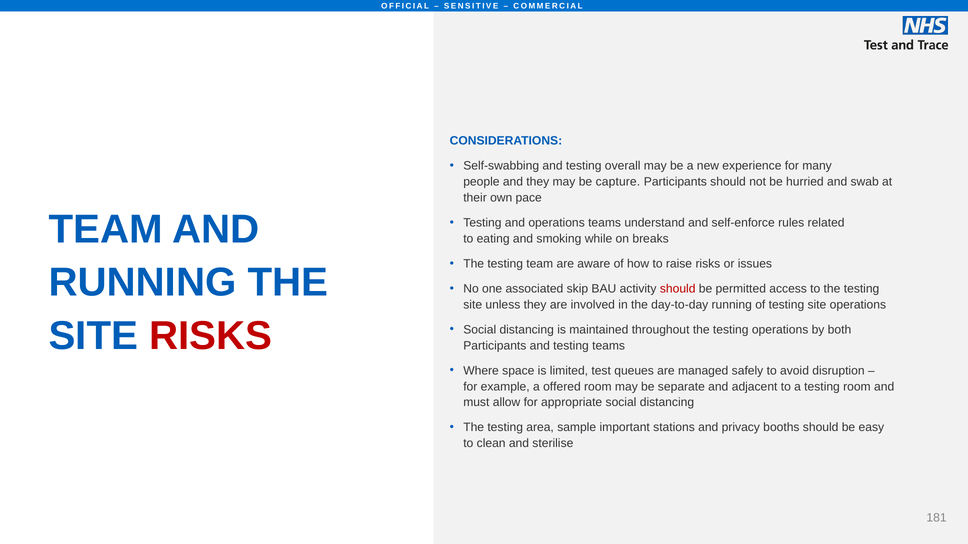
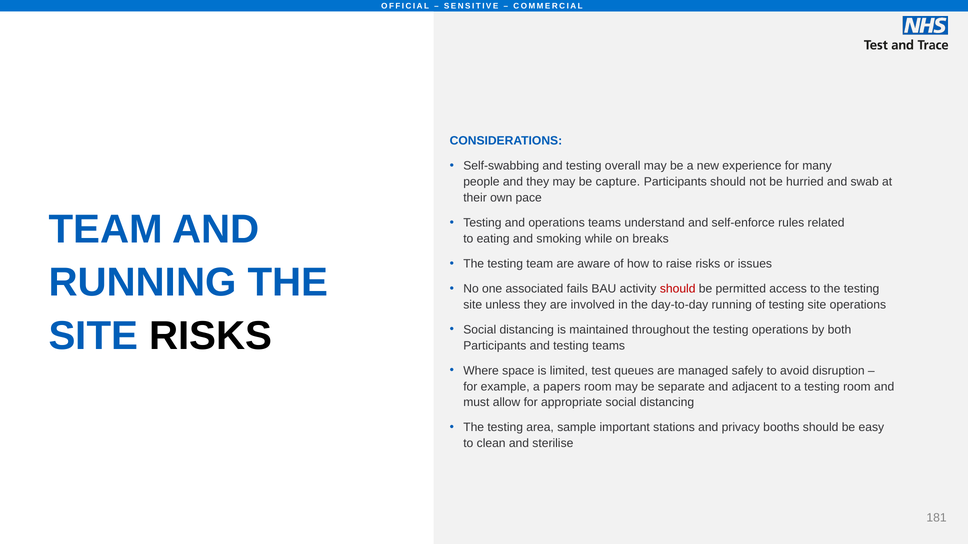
skip: skip -> fails (577, 289)
RISKS colour: red -> black (211, 336)
offered: offered -> papers (562, 387)
